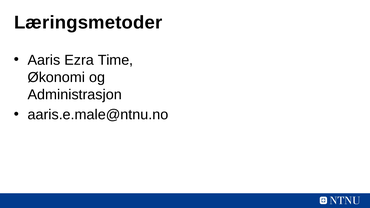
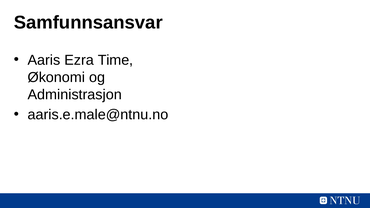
Læringsmetoder: Læringsmetoder -> Samfunnsansvar (88, 23)
